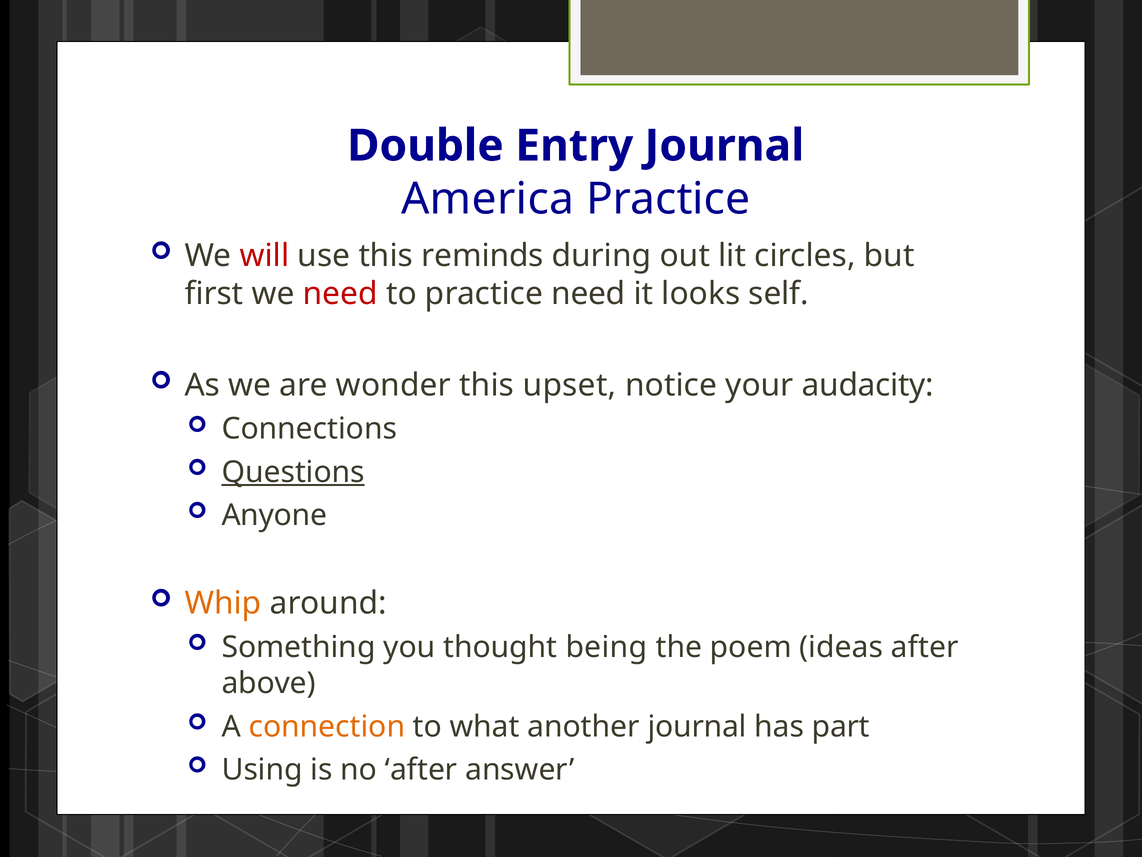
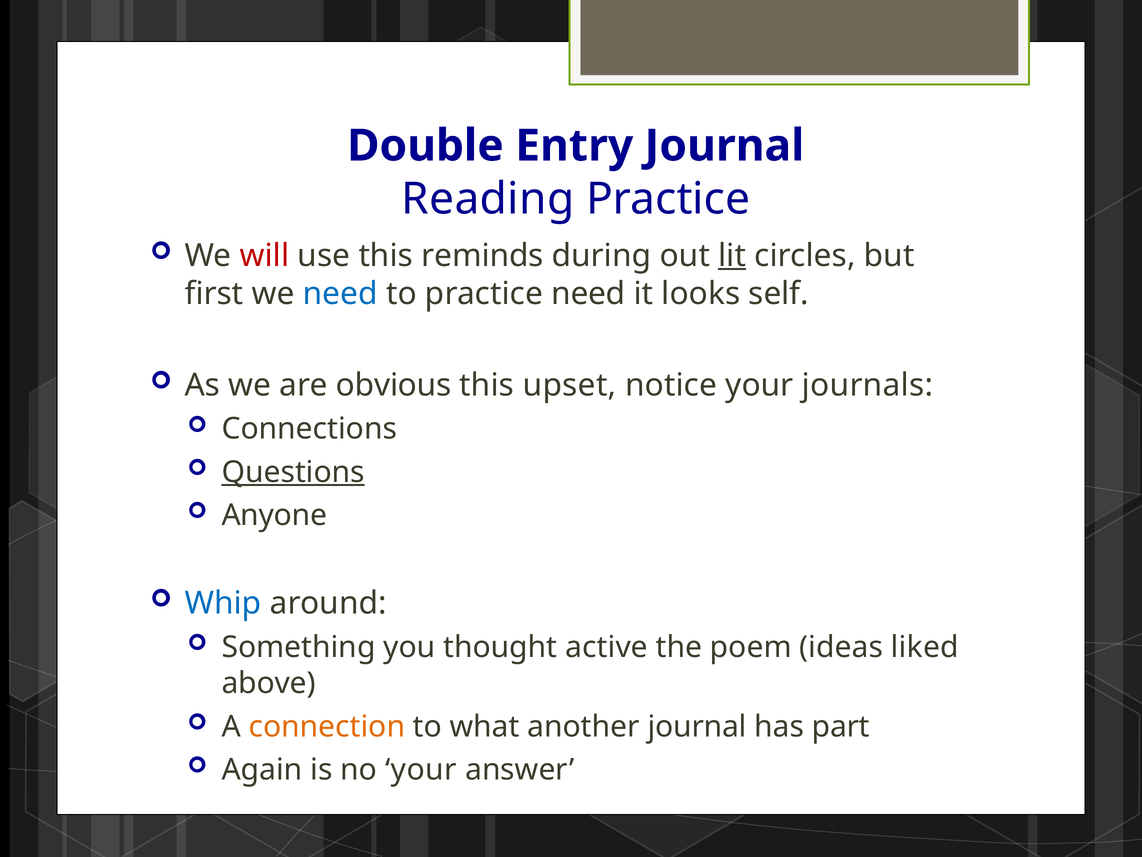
America: America -> Reading (488, 199)
lit underline: none -> present (732, 255)
need colour: red -> blue (340, 293)
wonder: wonder -> obvious (394, 385)
audacity: audacity -> journals (868, 385)
Whip colour: orange -> blue (223, 603)
being: being -> active (606, 647)
ideas after: after -> liked (925, 647)
Using: Using -> Again (262, 769)
no after: after -> your (421, 769)
